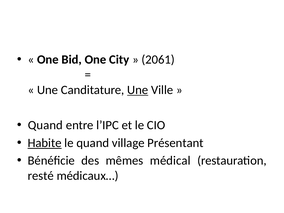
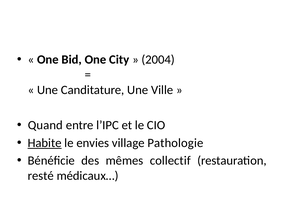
2061: 2061 -> 2004 (158, 60)
Une underline: present -> none (138, 90)
le quand: quand -> envies (93, 143)
Présentant: Présentant -> Pathologie (175, 143)
médical: médical -> collectif (170, 161)
